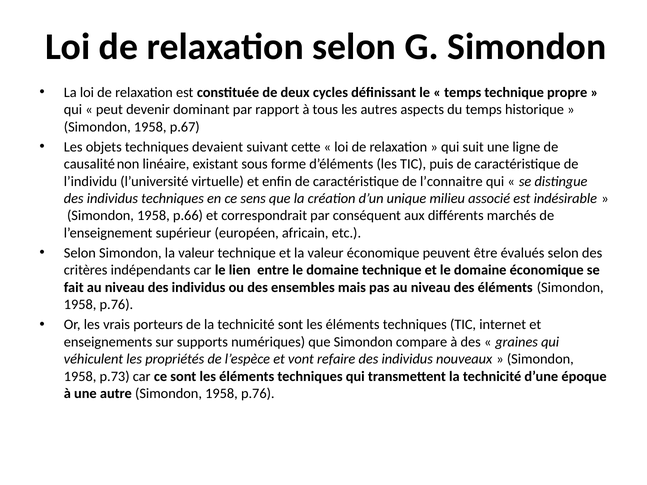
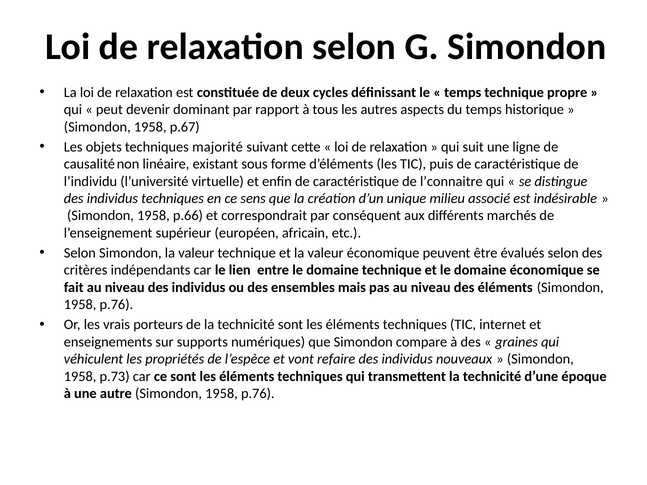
devaient: devaient -> majorité (218, 147)
